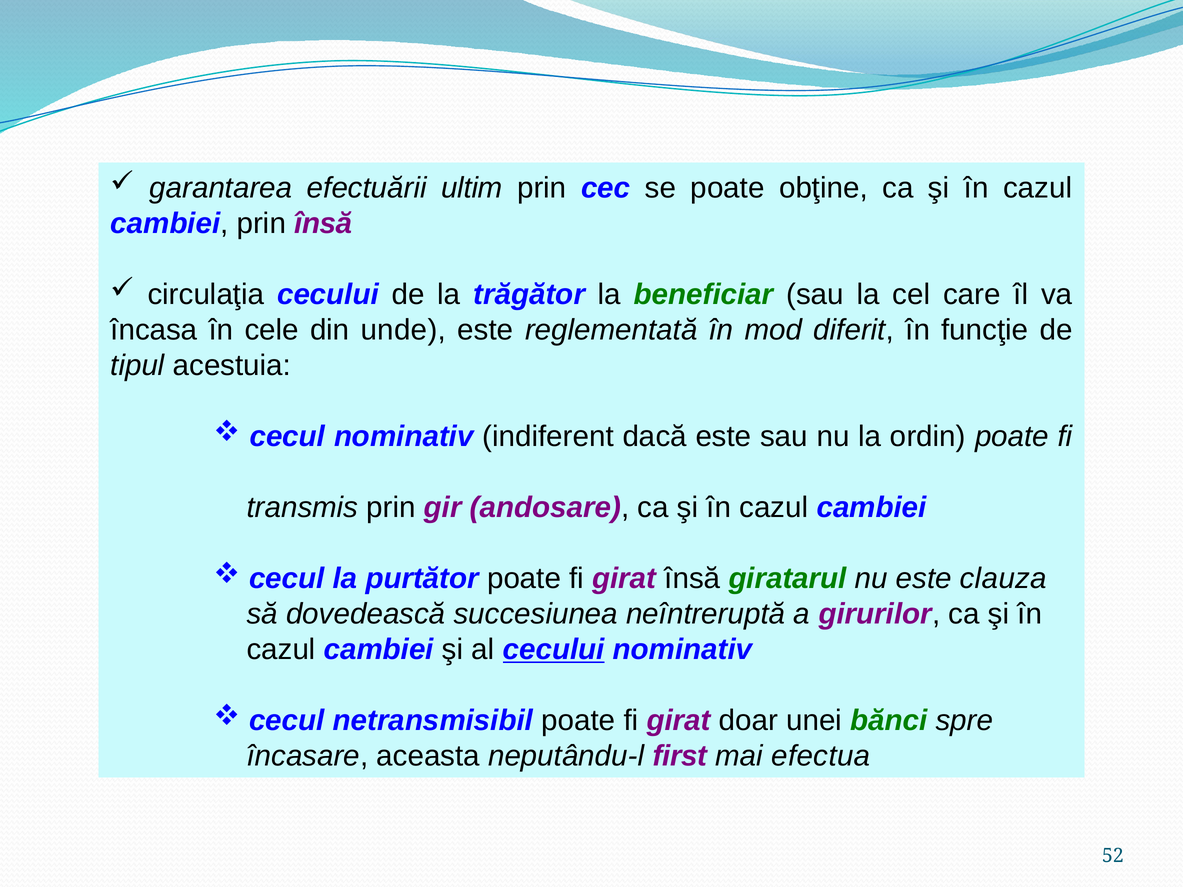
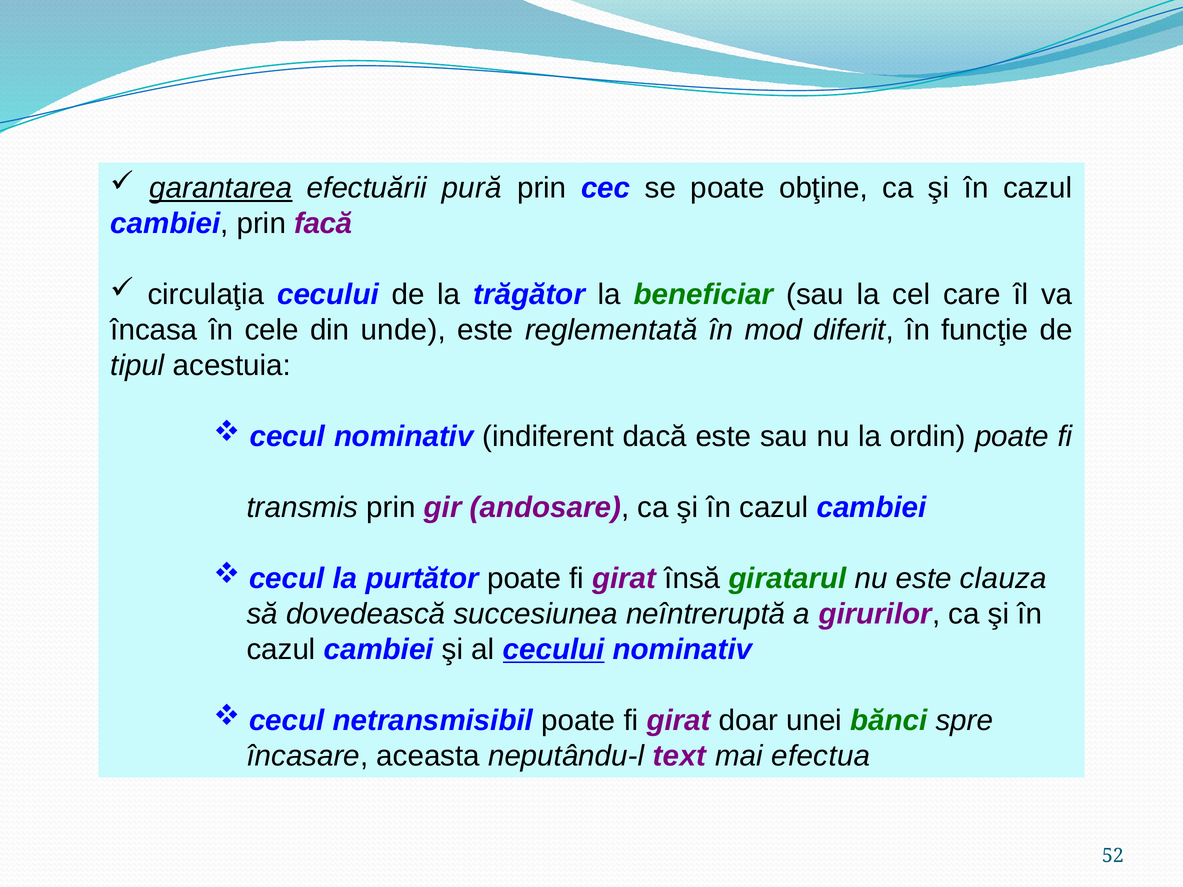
garantarea underline: none -> present (221, 188)
ultim: ultim -> pură (472, 188)
prin însă: însă -> facă (323, 224)
first: first -> text (680, 756)
